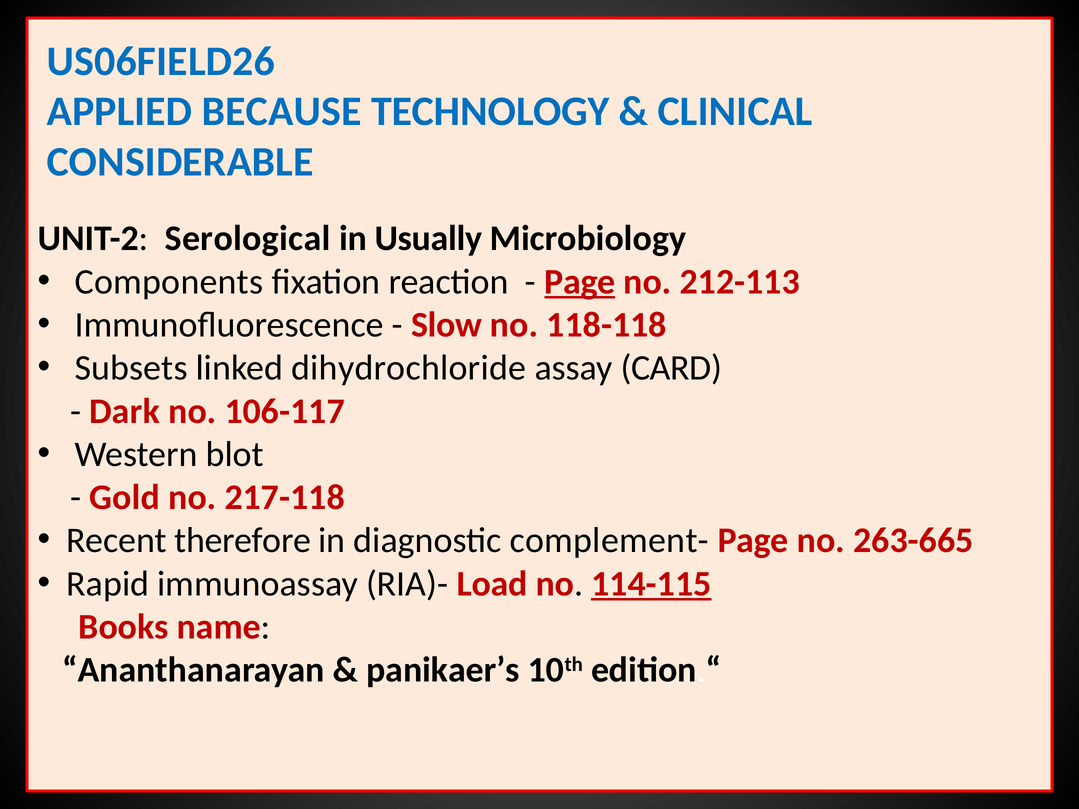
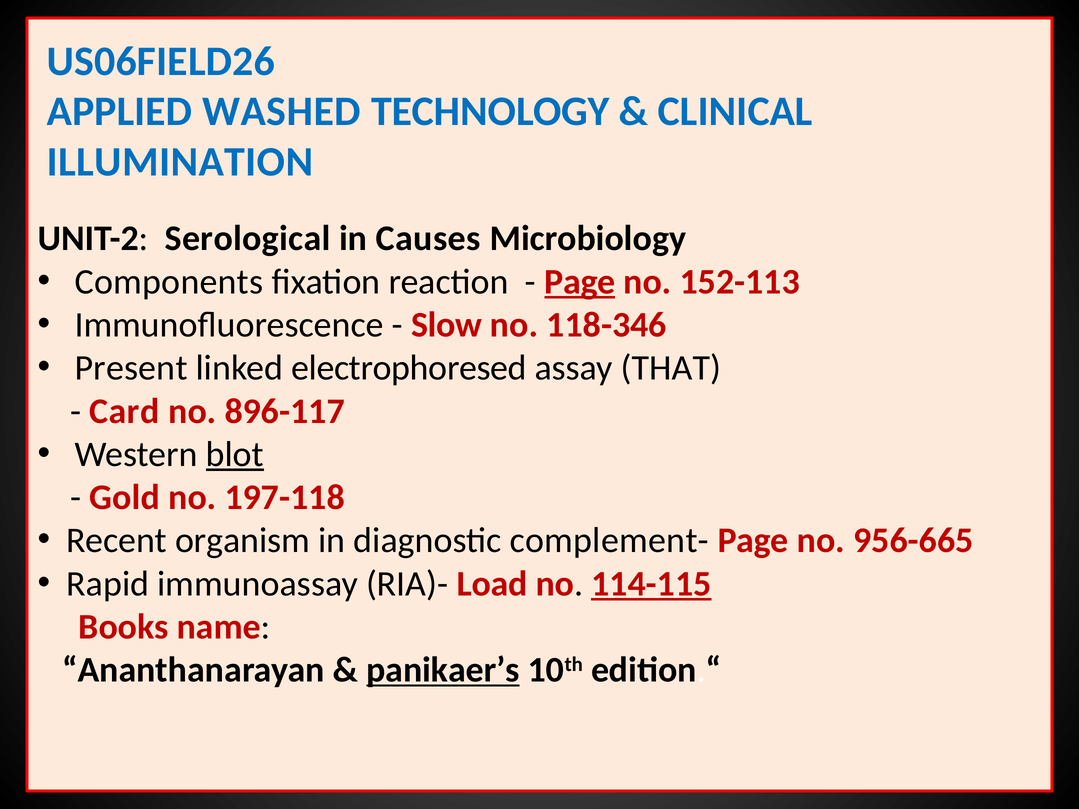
BECAUSE: BECAUSE -> WASHED (282, 112)
CONSIDERABLE: CONSIDERABLE -> ILLUMINATION (180, 162)
Usually: Usually -> Causes (428, 239)
212-113: 212-113 -> 152-113 (740, 282)
118-118: 118-118 -> 118-346 (607, 325)
Subsets: Subsets -> Present (131, 368)
dihydrochloride: dihydrochloride -> electrophoresed (409, 368)
CARD: CARD -> THAT (671, 368)
Dark: Dark -> Card (124, 411)
106-117: 106-117 -> 896-117 (285, 411)
blot underline: none -> present (235, 454)
217-118: 217-118 -> 197-118 (285, 498)
therefore: therefore -> organism (243, 541)
263-665: 263-665 -> 956-665 (913, 541)
panikaer’s underline: none -> present (443, 670)
